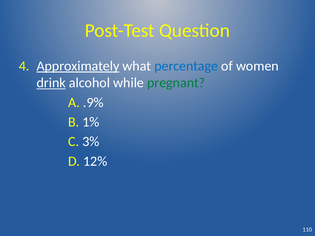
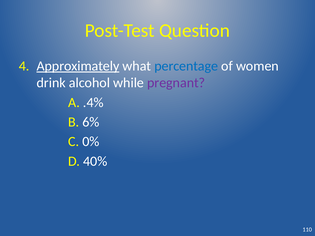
drink underline: present -> none (51, 83)
pregnant colour: green -> purple (176, 83)
.9%: .9% -> .4% (93, 103)
1%: 1% -> 6% (91, 122)
3%: 3% -> 0% (91, 142)
12%: 12% -> 40% (95, 161)
